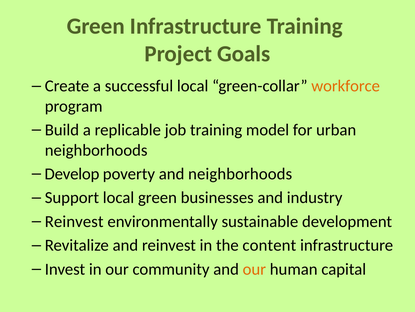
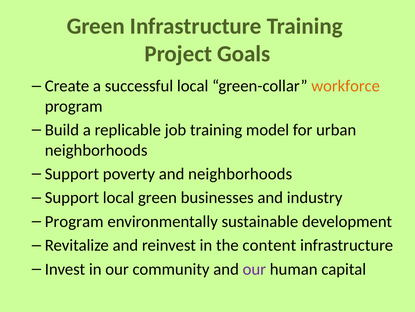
Develop: Develop -> Support (72, 174)
Reinvest: Reinvest -> Program (74, 221)
our colour: orange -> purple (254, 269)
